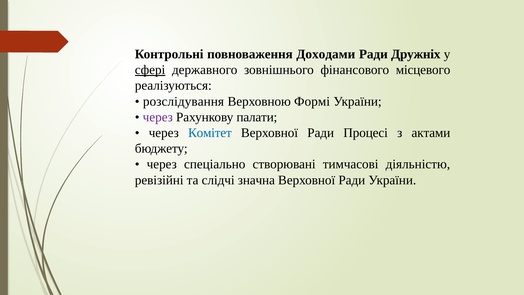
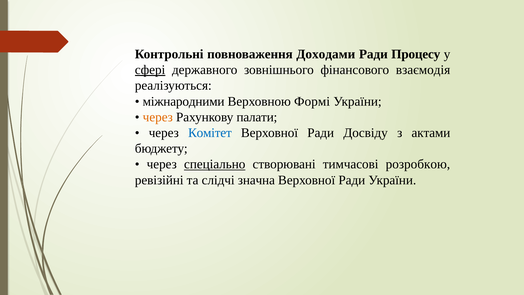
Дружніх: Дружніх -> Процесу (416, 54)
місцевого: місцевого -> взаємодія (423, 70)
розслідування: розслідування -> міжнародними (184, 101)
через colour: purple -> orange (158, 117)
Процесі: Процесі -> Досвіду (366, 133)
спеціально underline: none -> present (215, 164)
діяльністю: діяльністю -> розробкою (418, 164)
